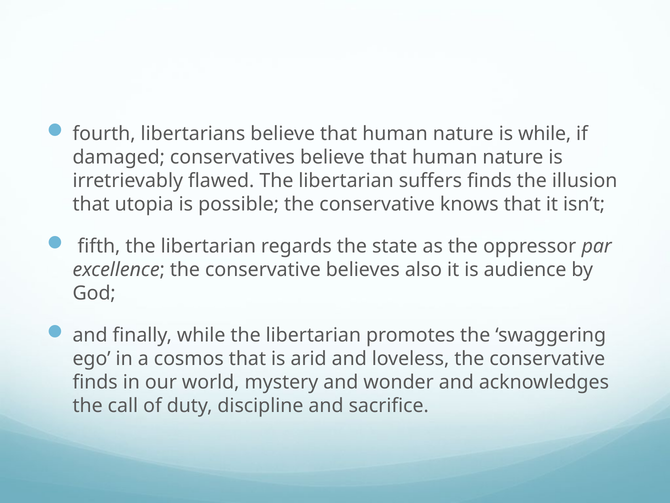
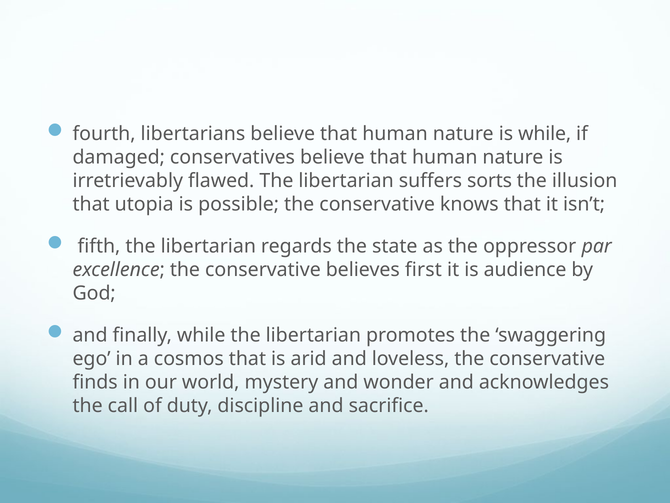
suffers finds: finds -> sorts (490, 181)
also: also -> first (423, 270)
